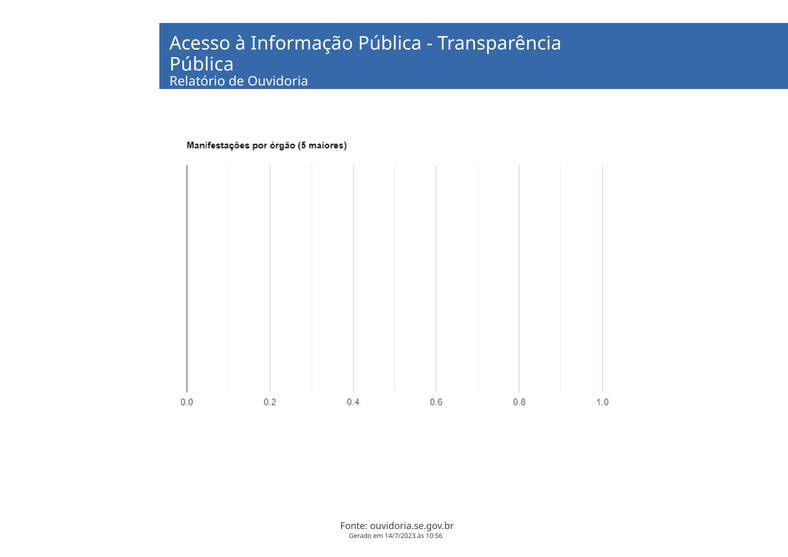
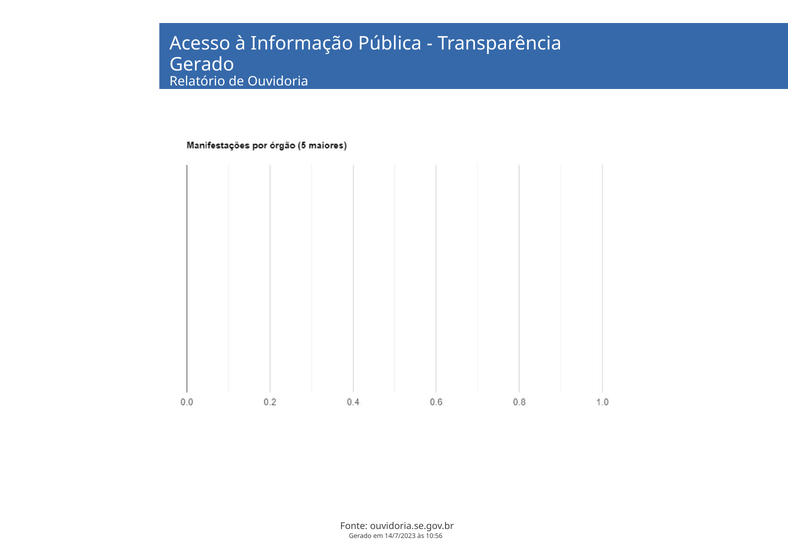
Pública: Pública -> Gerado (202, 64)
